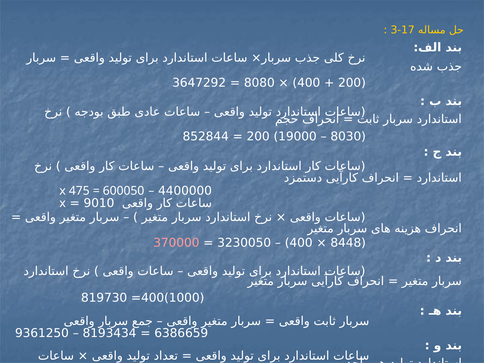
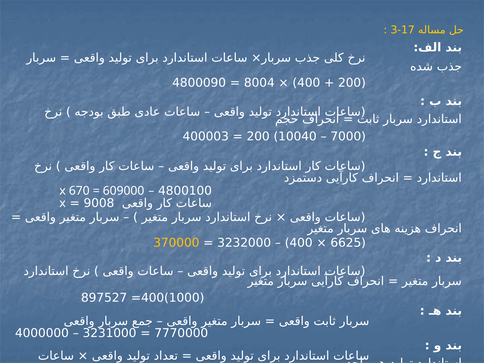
3647292: 3647292 -> 4800090 (199, 83)
8080: 8080 -> 8004 (259, 83)
852844: 852844 -> 400003 (206, 137)
19000: 19000 -> 10040 (297, 137)
8030: 8030 -> 7000 (346, 137)
4400000: 4400000 -> 4800100 (185, 191)
475: 475 -> 670 (79, 191)
600050: 600050 -> 609000 (124, 191)
9010: 9010 -> 9008 (99, 203)
370000 colour: pink -> yellow (176, 243)
3230050: 3230050 -> 3232000 (244, 243)
8448: 8448 -> 6625 (346, 243)
819730: 819730 -> 897527 (104, 298)
9361250: 9361250 -> 4000000 (42, 333)
8193434: 8193434 -> 3231000 (110, 333)
6386659: 6386659 -> 7770000 (181, 333)
